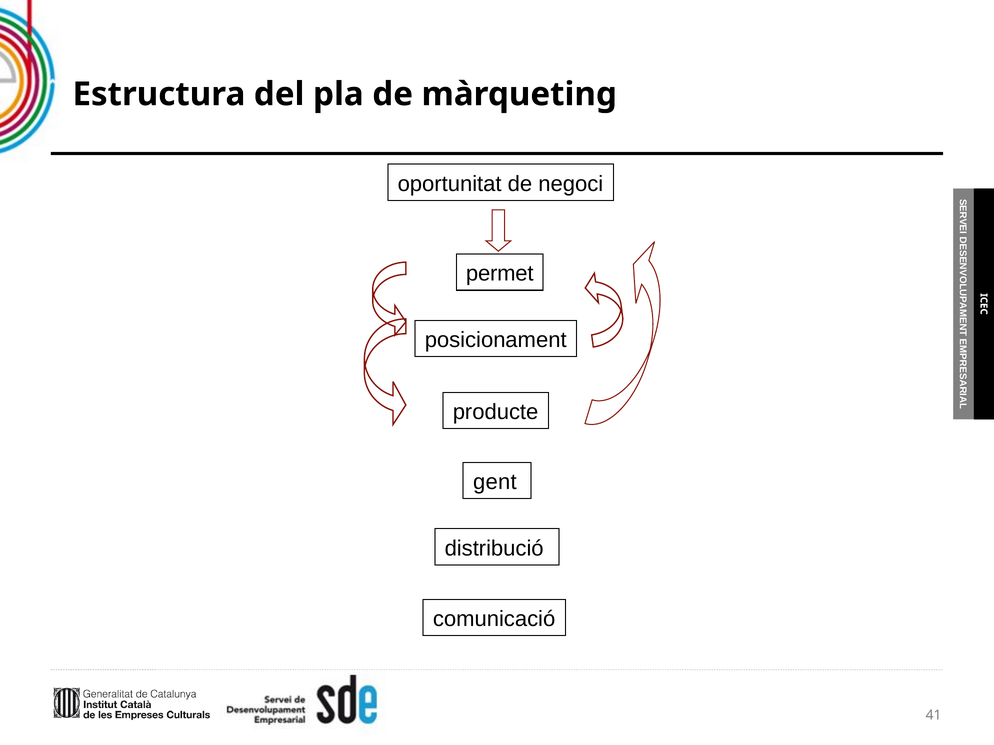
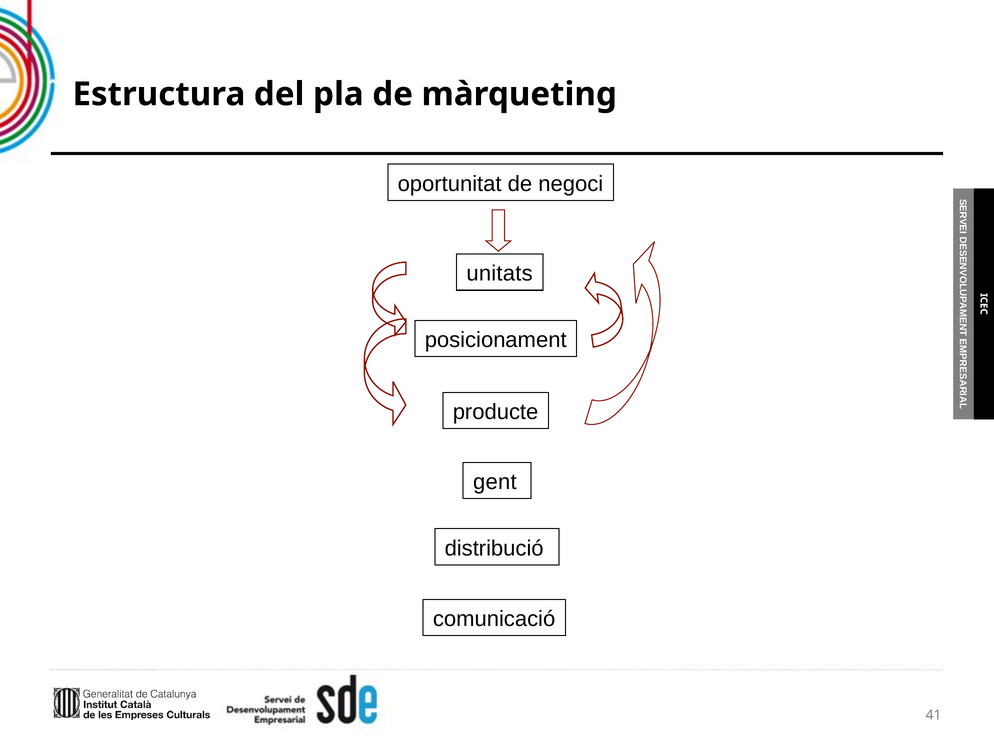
permet: permet -> unitats (500, 274)
